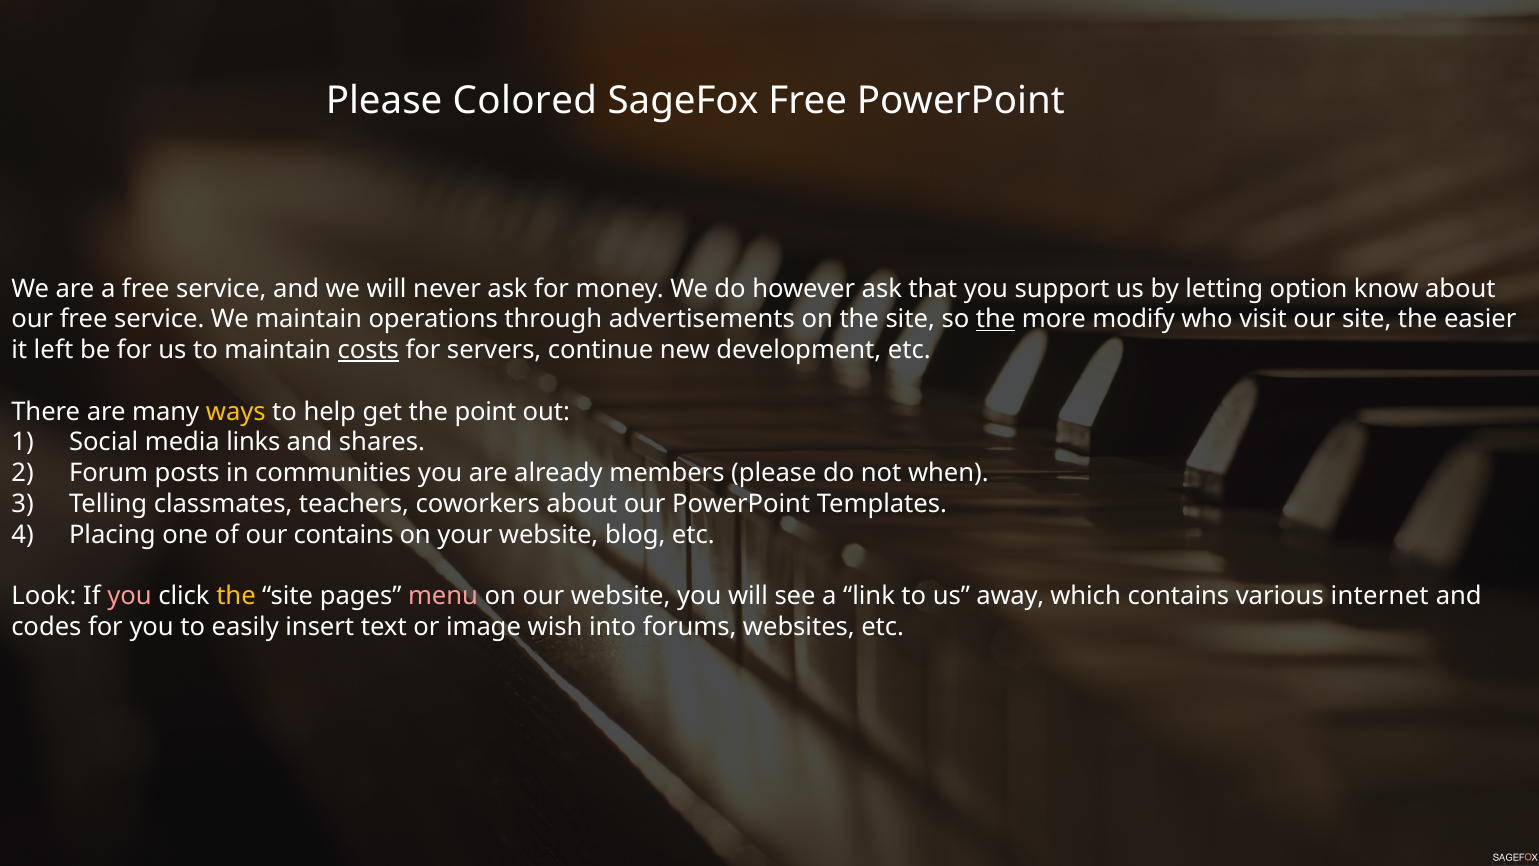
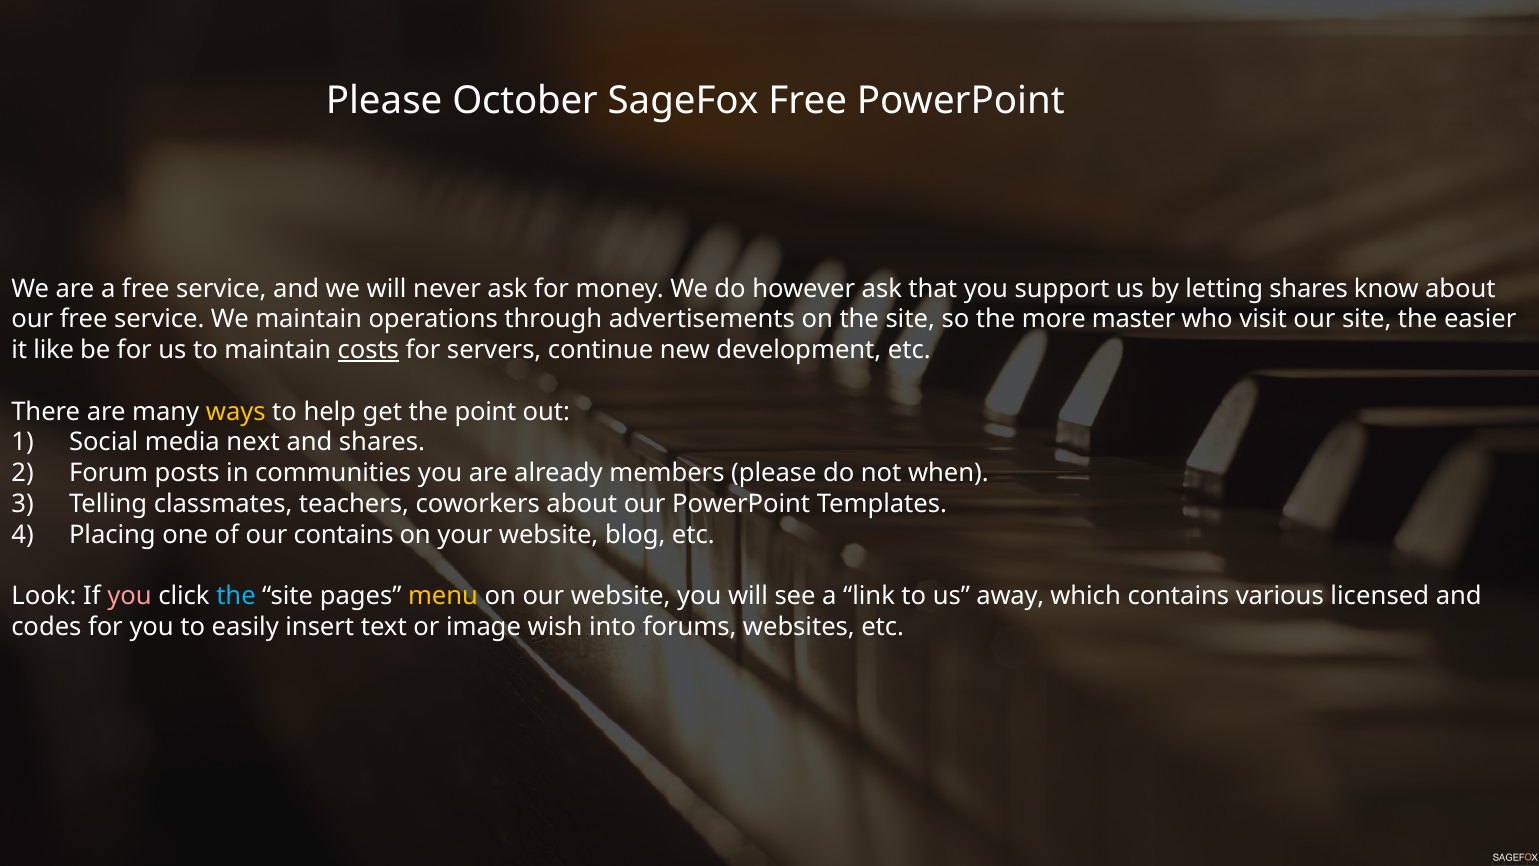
Colored: Colored -> October (525, 101)
letting option: option -> shares (1309, 288)
the underline: present -> none (996, 319)
modify: modify -> master (1134, 319)
left: left -> like (54, 350)
links: links -> next (253, 442)
the colour: yellow -> light blue (236, 596)
menu colour: pink -> yellow (443, 596)
internet: internet -> licensed (1380, 596)
